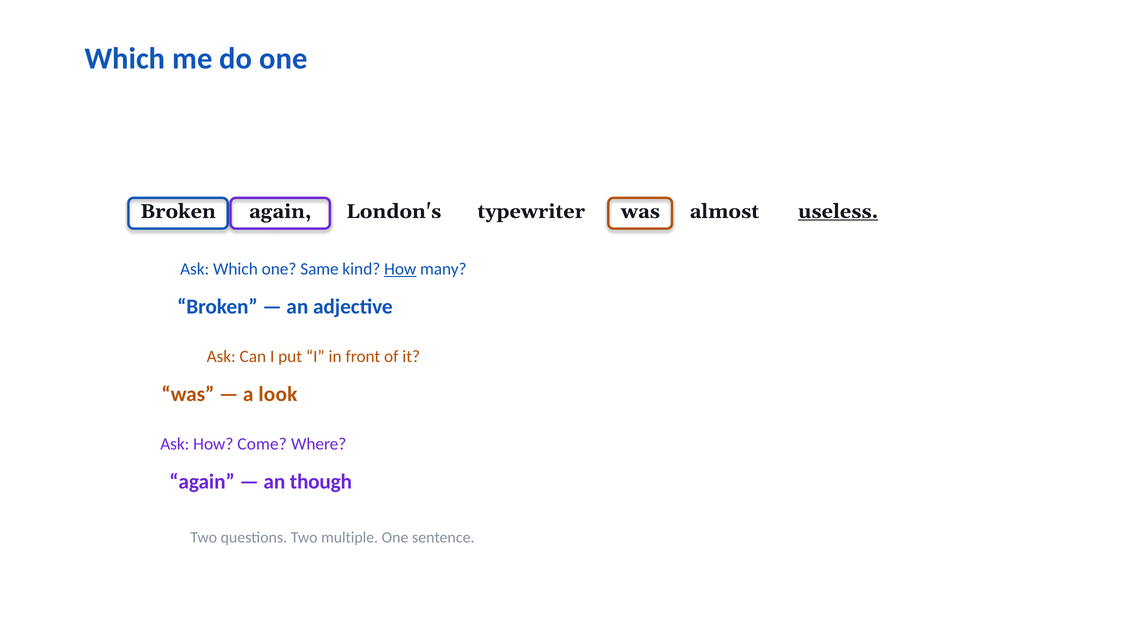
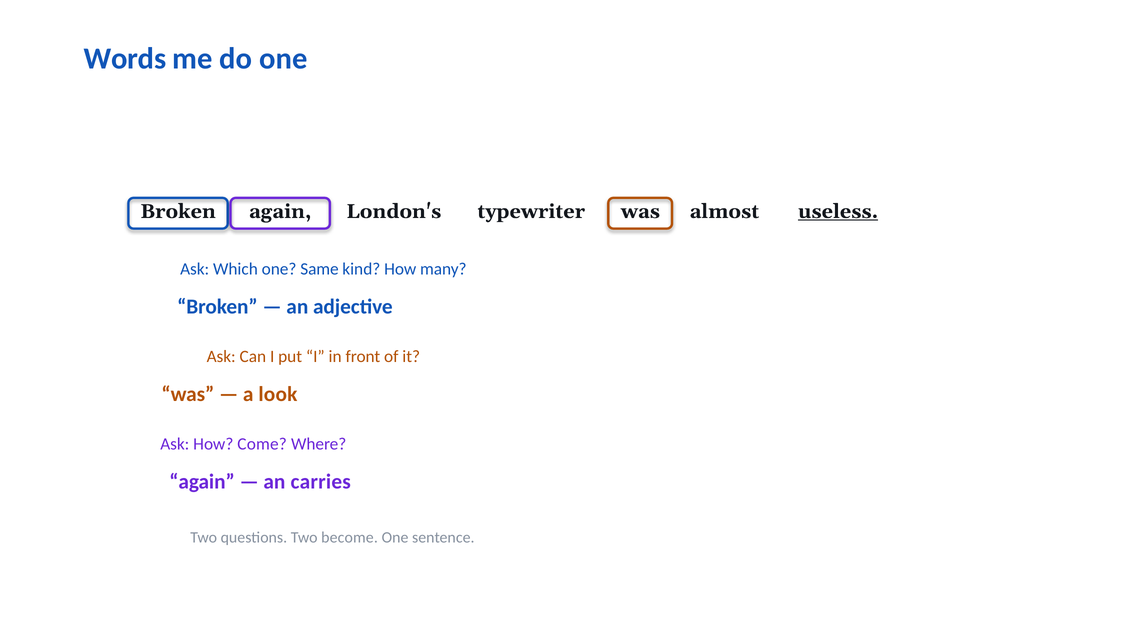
Which: Which -> Words (125, 58)
How underline: present -> none (400, 269)
though: though -> carries (321, 482)
multiple: multiple -> become (350, 538)
